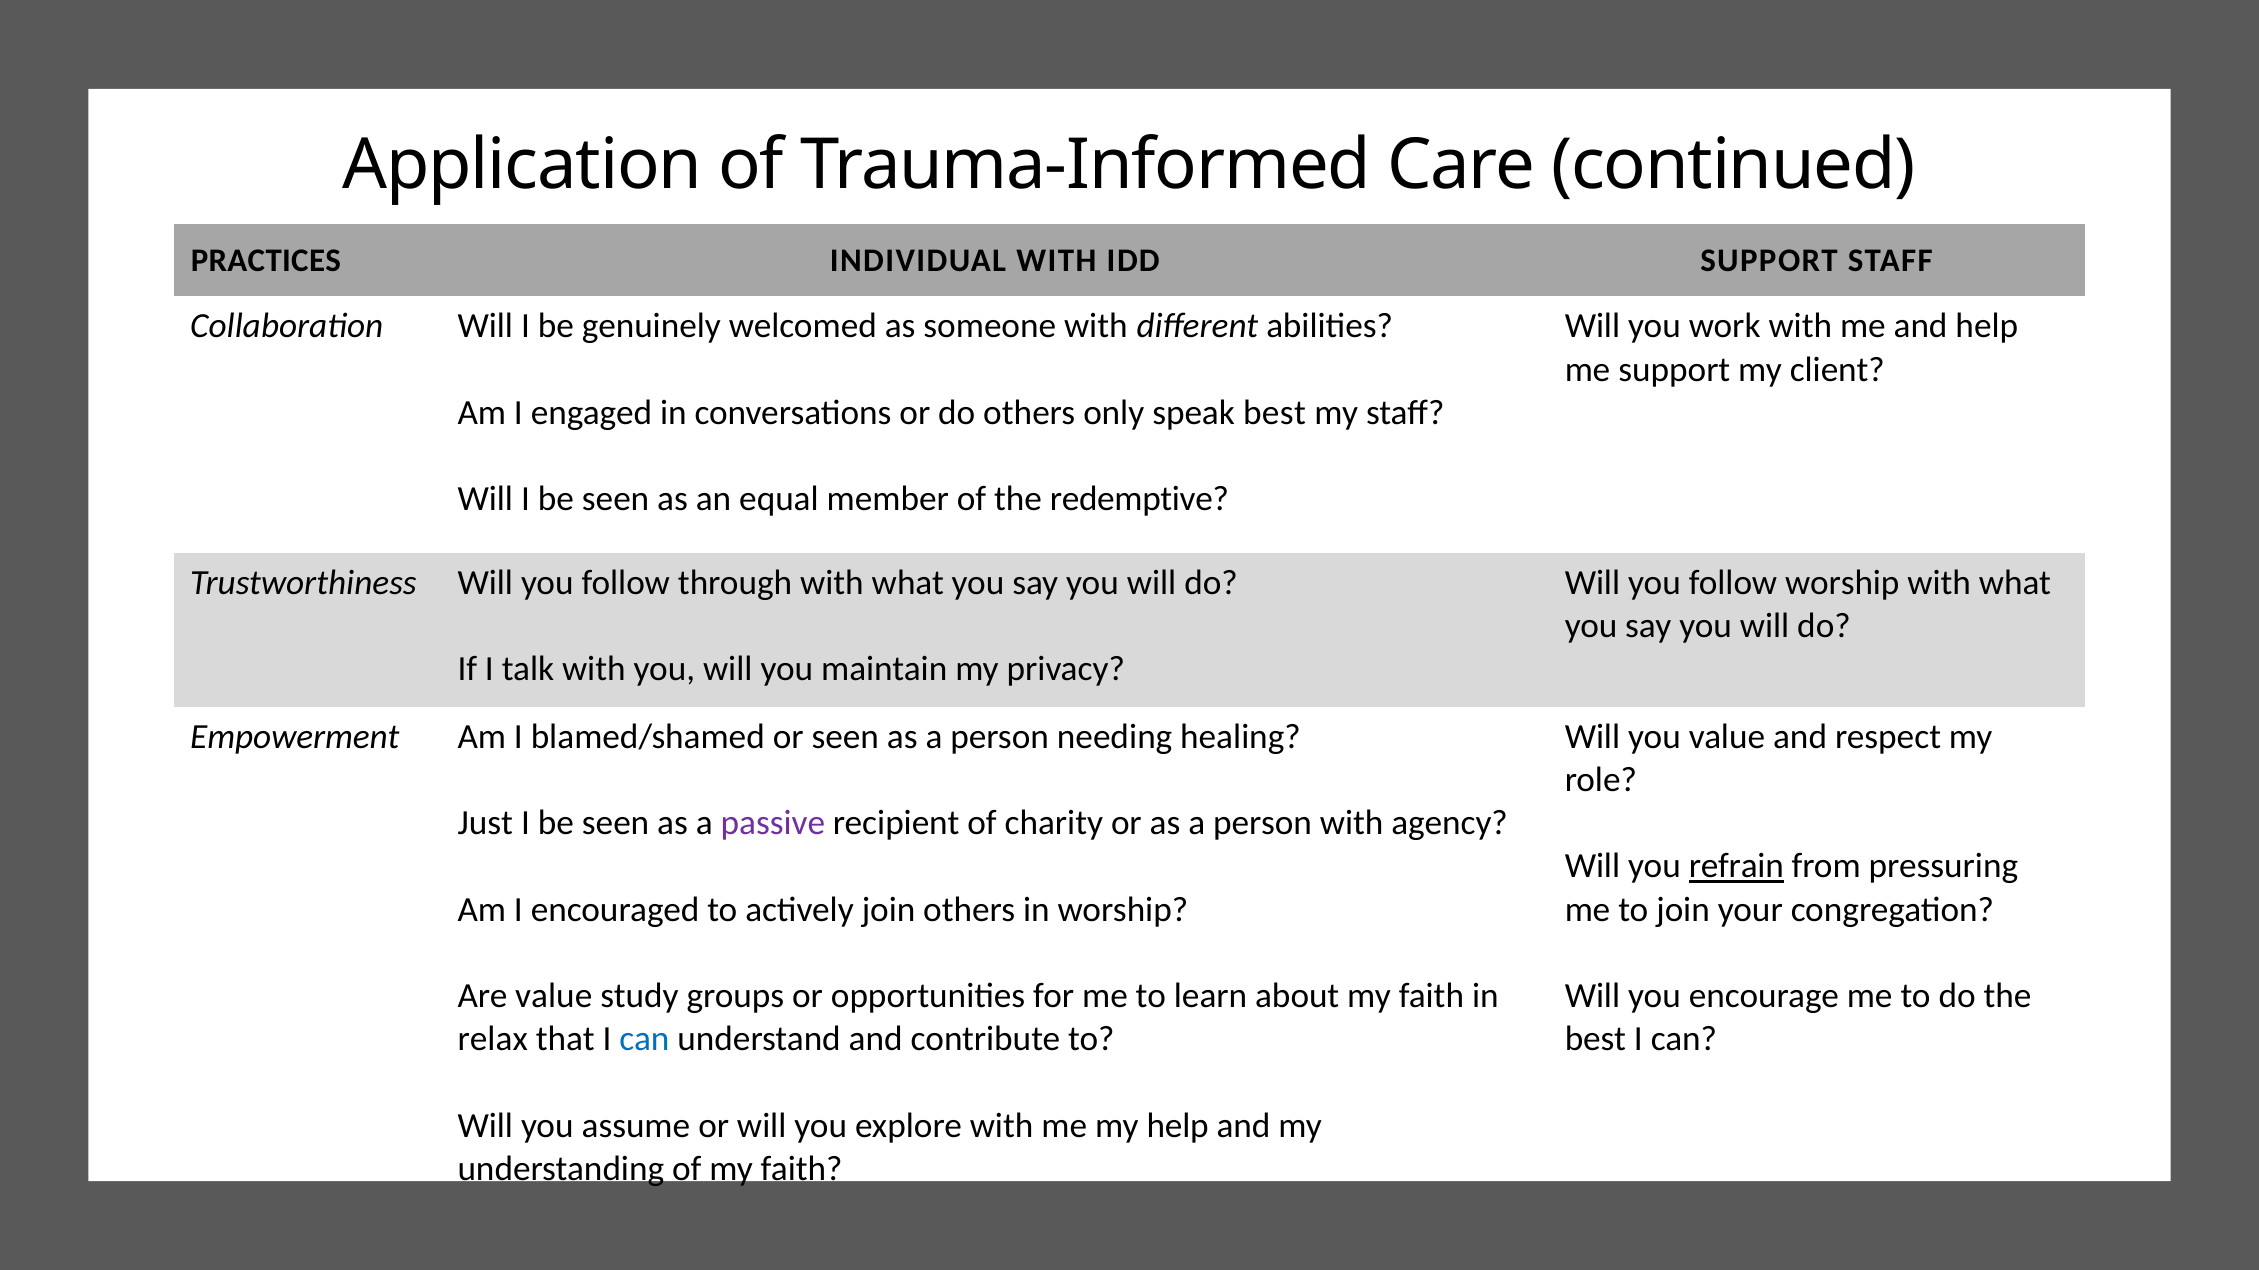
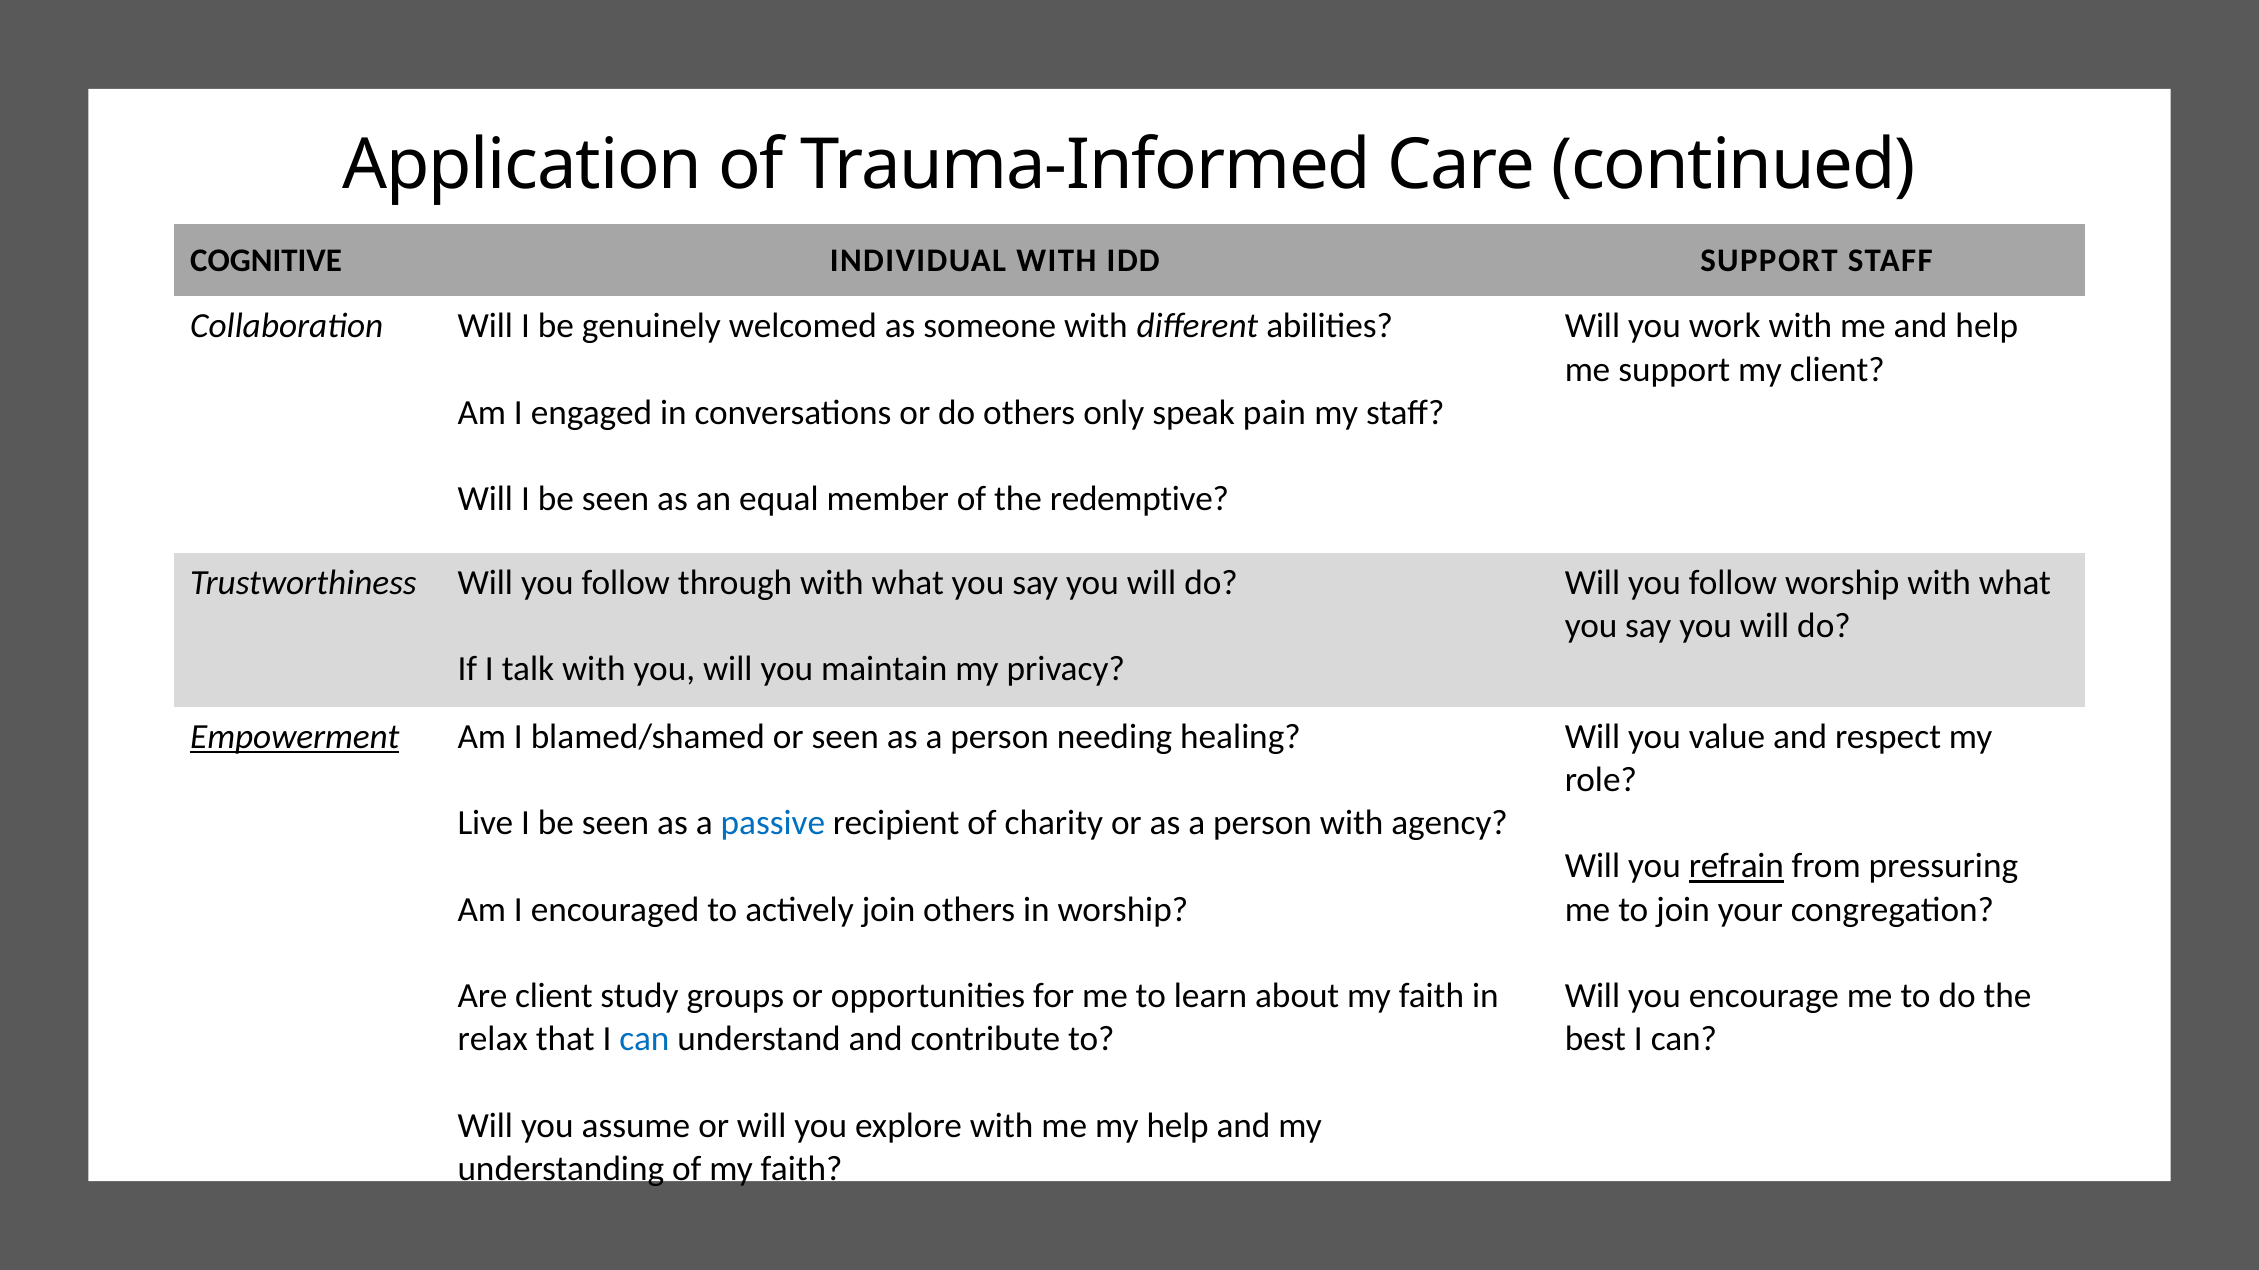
PRACTICES: PRACTICES -> COGNITIVE (266, 261)
speak best: best -> pain (1274, 413)
Empowerment underline: none -> present (295, 737)
Just: Just -> Live (485, 824)
passive colour: purple -> blue (773, 824)
Are value: value -> client (554, 996)
